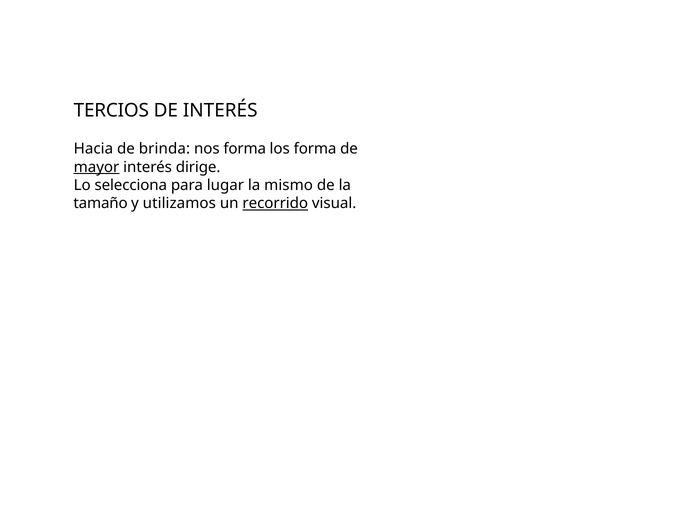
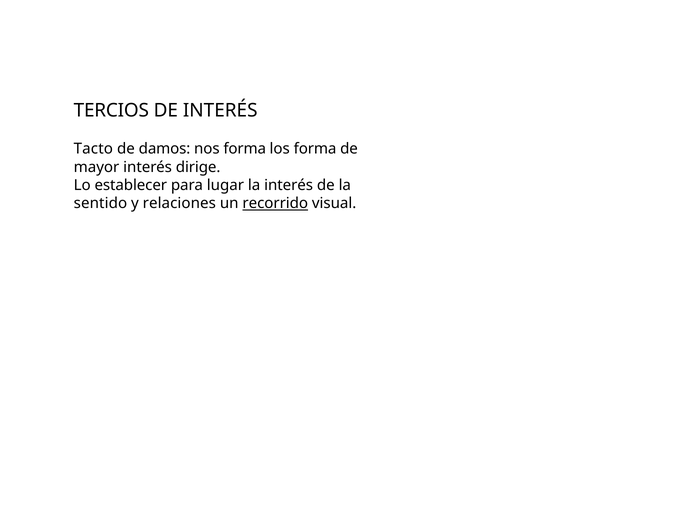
Hacia: Hacia -> Tacto (93, 149)
brinda: brinda -> damos (165, 149)
mayor underline: present -> none (97, 167)
selecciona: selecciona -> establecer (131, 185)
la mismo: mismo -> interés (289, 185)
tamaño: tamaño -> sentido (100, 203)
utilizamos: utilizamos -> relaciones (179, 203)
